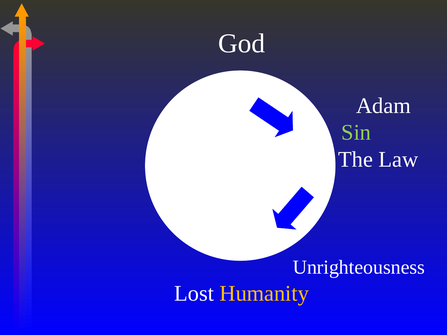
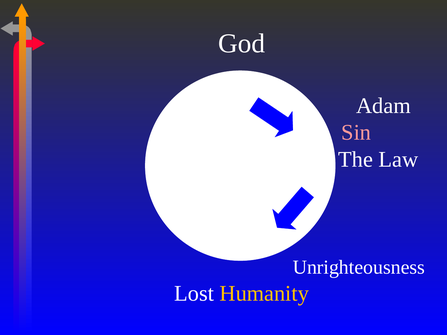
Sin colour: light green -> pink (356, 133)
